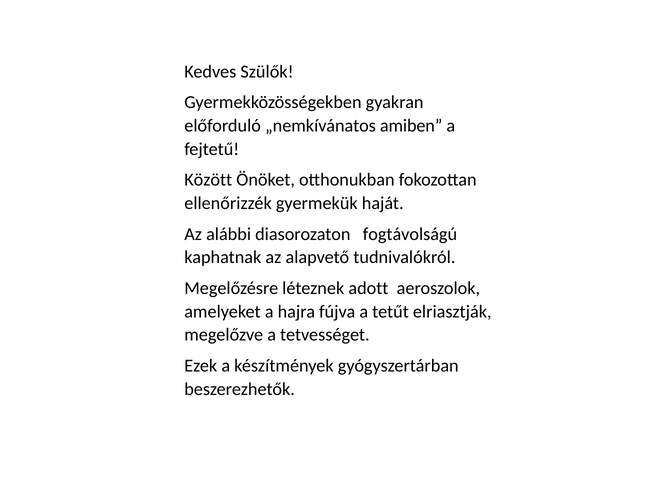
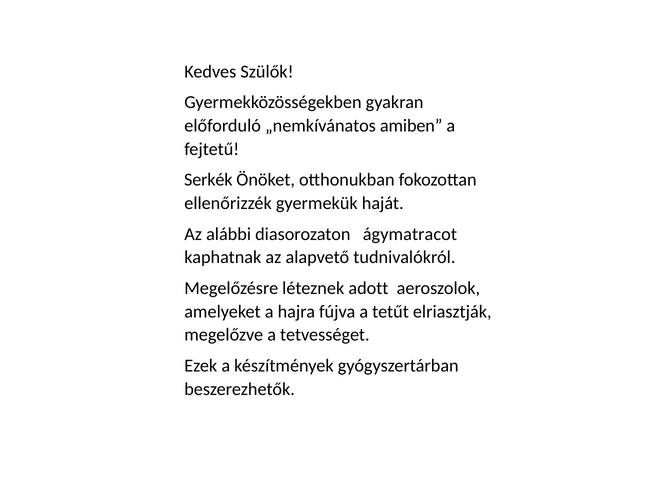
Között: Között -> Serkék (208, 180)
fogtávolságú: fogtávolságú -> ágymatracot (410, 234)
